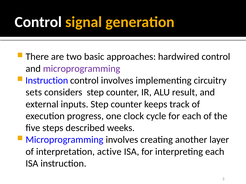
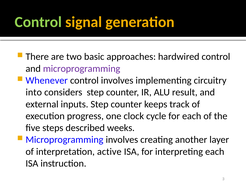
Control colour: white -> light green (38, 22)
Instruction: Instruction -> Whenever (47, 81)
sets: sets -> into (34, 93)
